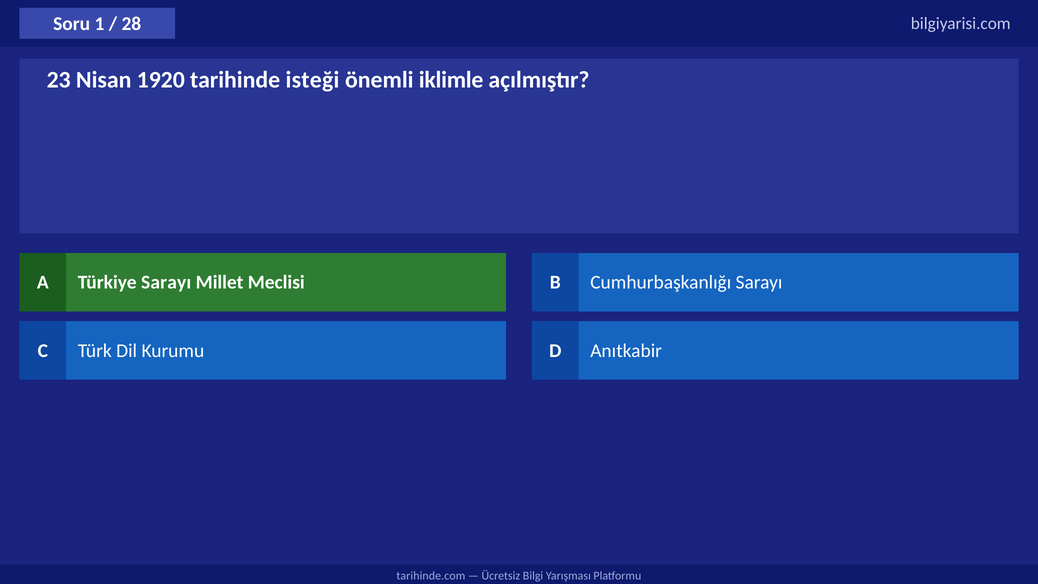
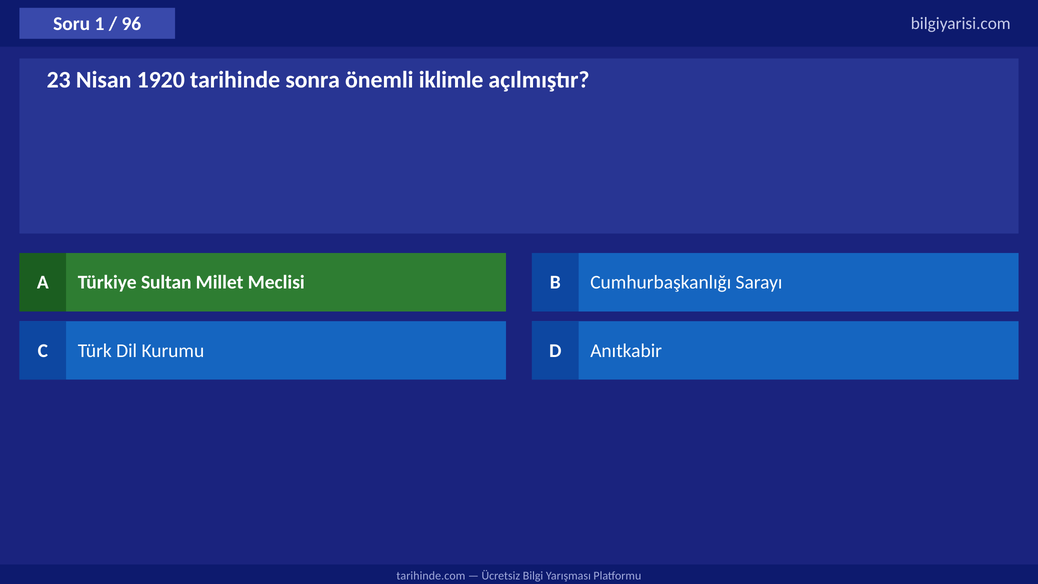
28: 28 -> 96 (131, 24)
isteği: isteği -> sonra (313, 80)
Türkiye Sarayı: Sarayı -> Sultan (166, 282)
